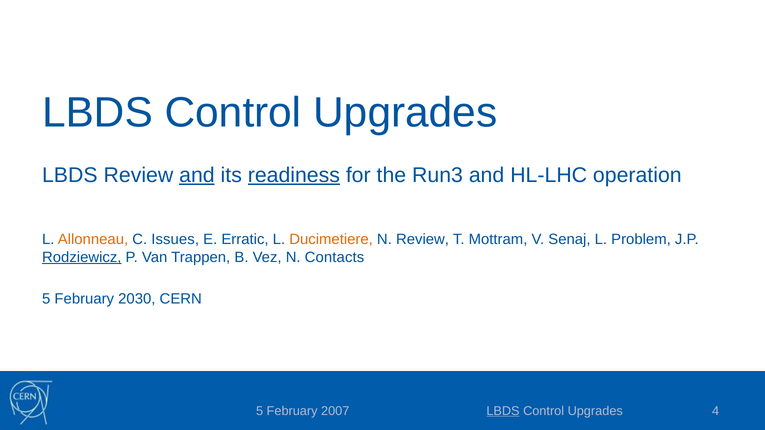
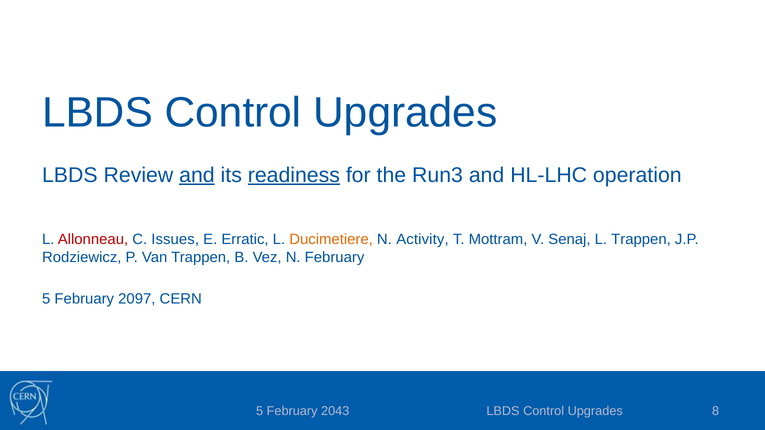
Allonneau colour: orange -> red (93, 239)
N Review: Review -> Activity (422, 239)
L Problem: Problem -> Trappen (641, 239)
Rodziewicz underline: present -> none (82, 257)
N Contacts: Contacts -> February (335, 257)
2030: 2030 -> 2097 (137, 299)
LBDS underline: present -> none (503, 411)
4: 4 -> 8 (716, 411)
2007: 2007 -> 2043 (335, 412)
